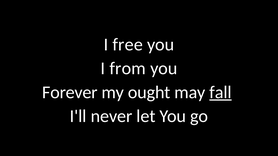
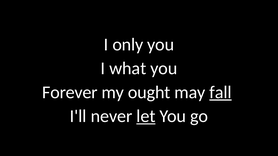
free: free -> only (128, 45)
from: from -> what (128, 69)
let underline: none -> present (146, 116)
